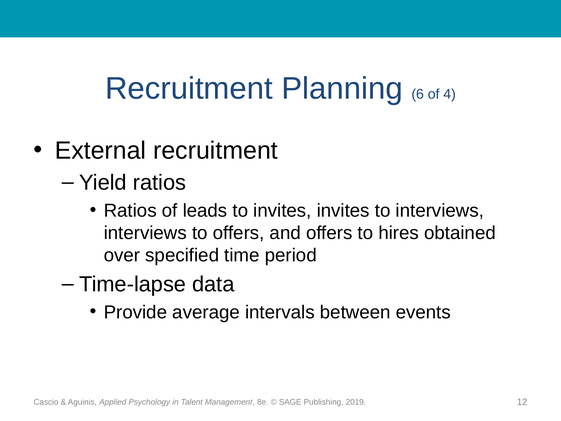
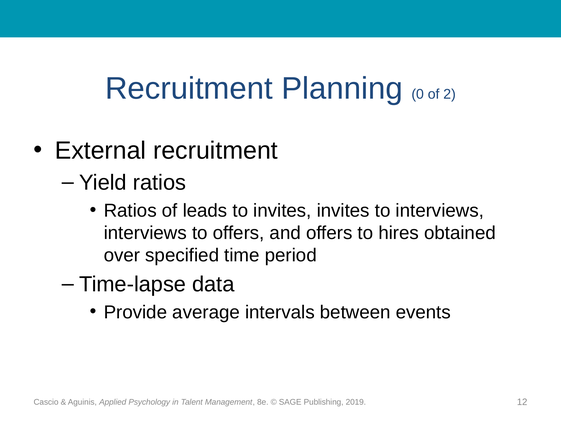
6: 6 -> 0 (418, 94)
4: 4 -> 2 (450, 94)
